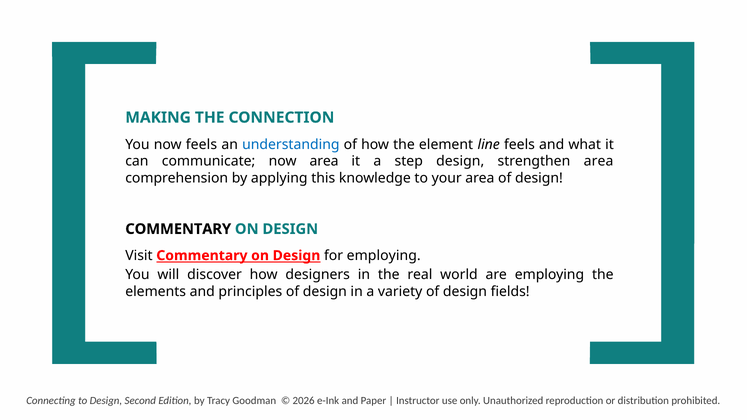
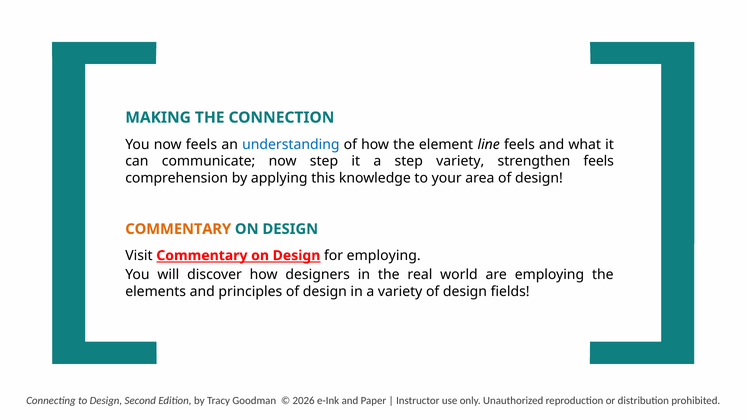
now area: area -> step (324, 161)
step design: design -> variety (460, 161)
strengthen area: area -> feels (599, 161)
COMMENTARY colour: black -> orange (178, 229)
